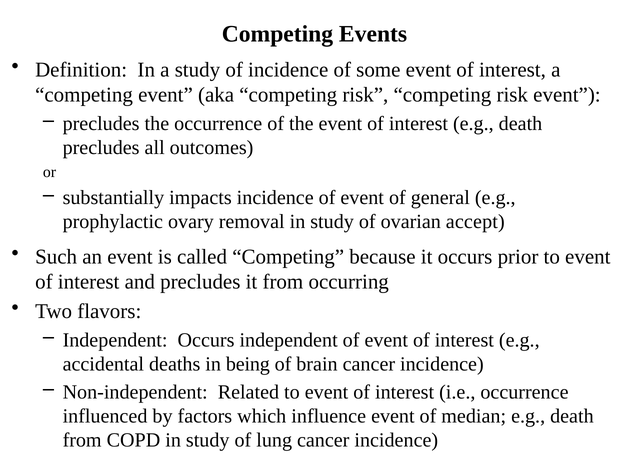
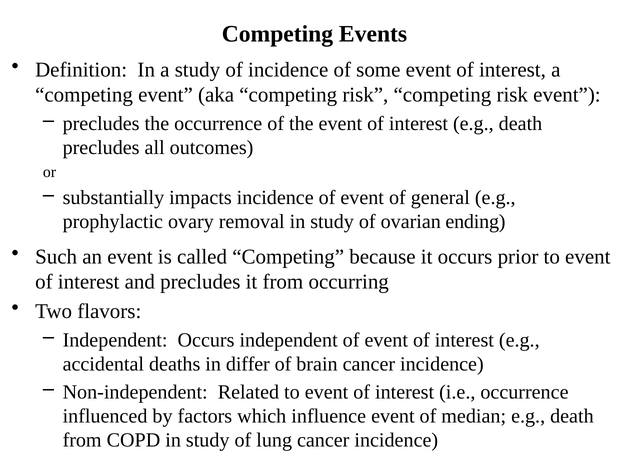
accept: accept -> ending (475, 222)
being: being -> differ (248, 364)
